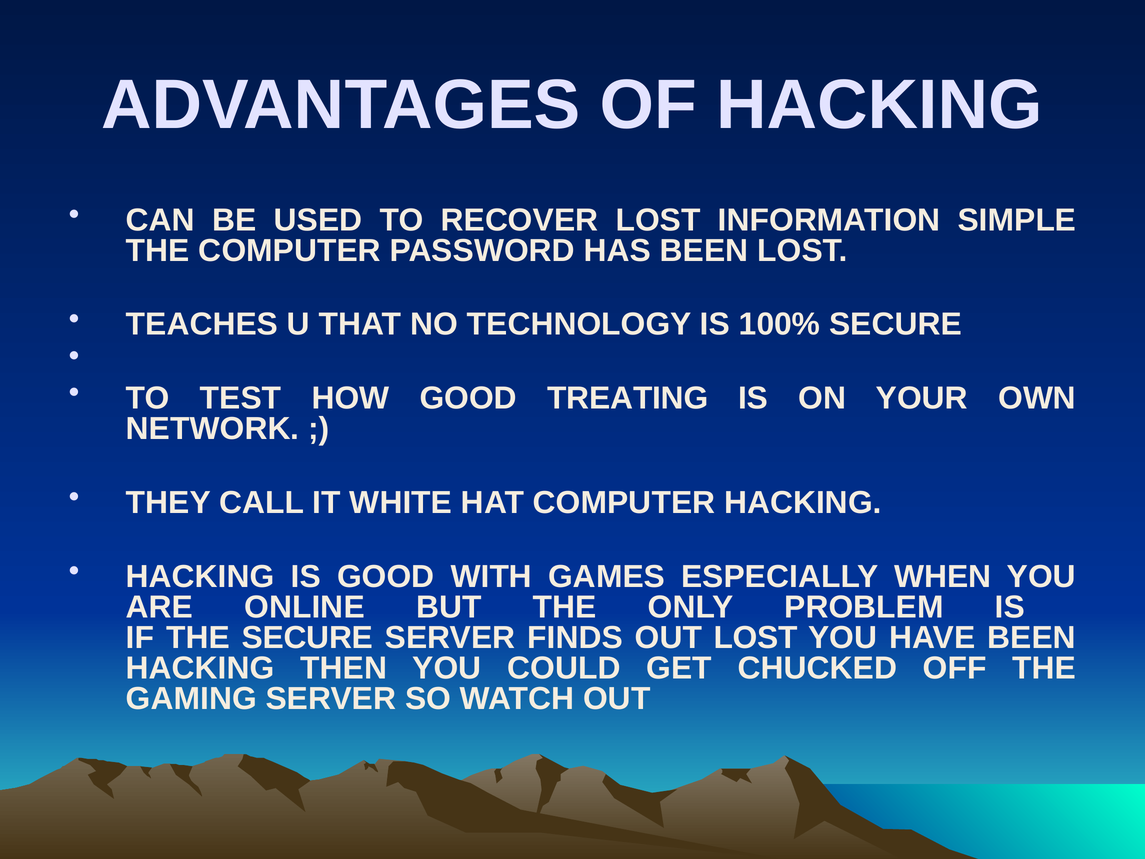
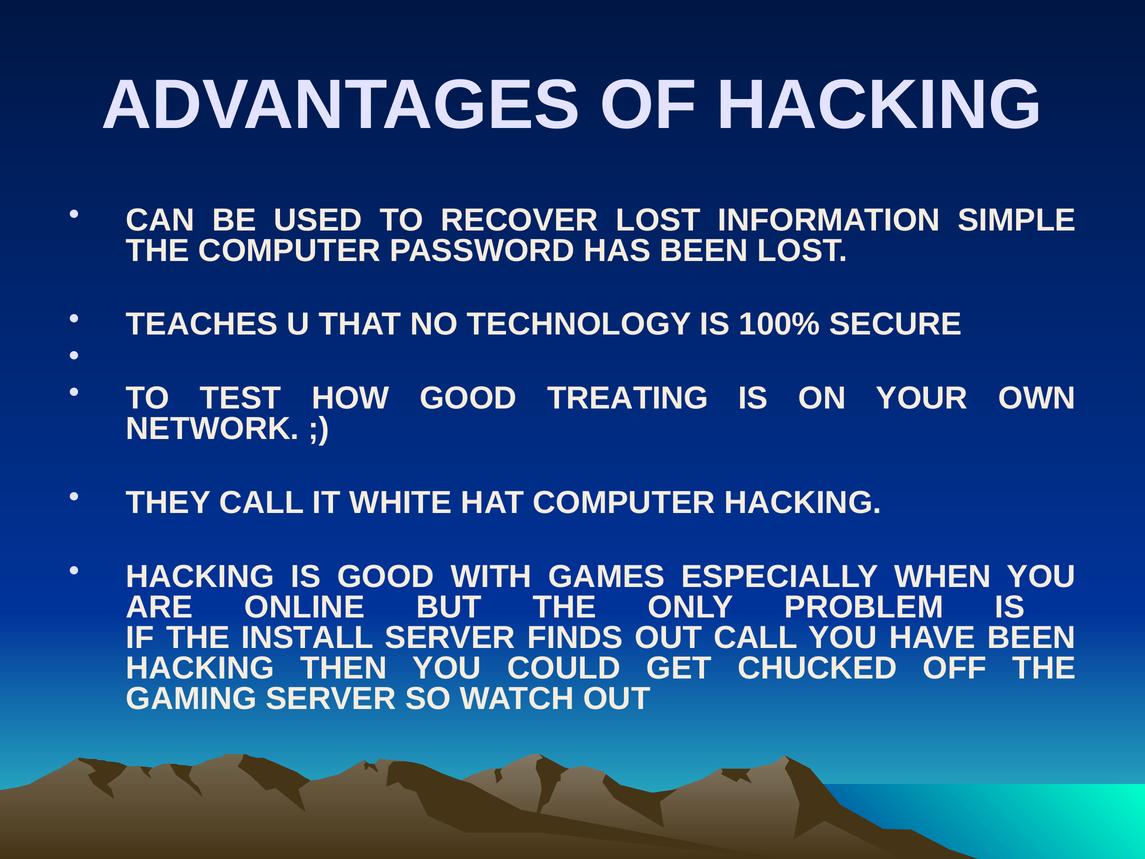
THE SECURE: SECURE -> INSTALL (308, 638)
OUT LOST: LOST -> CALL (756, 638)
